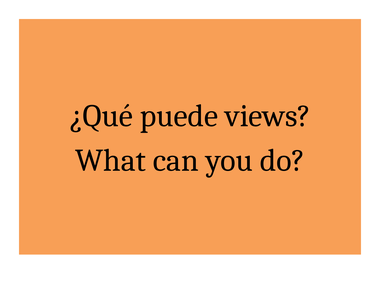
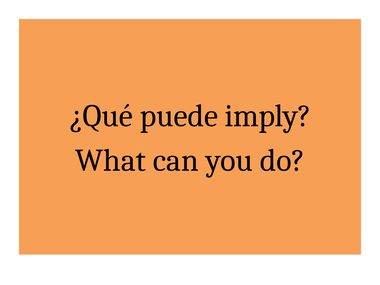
views: views -> imply (268, 116)
